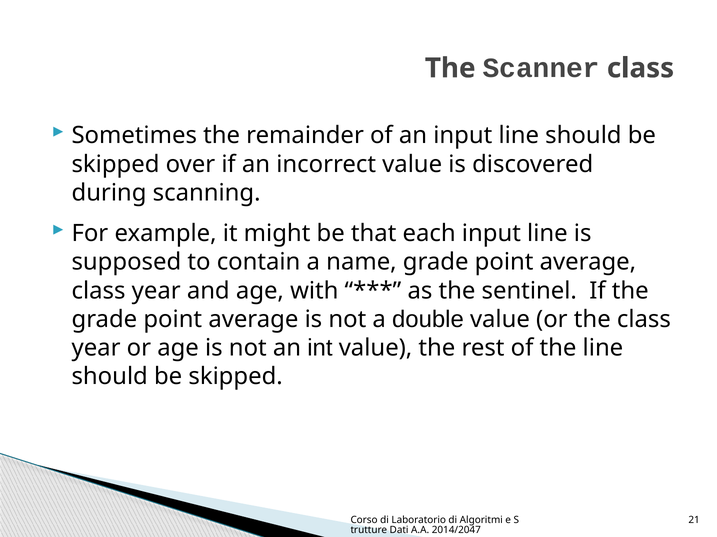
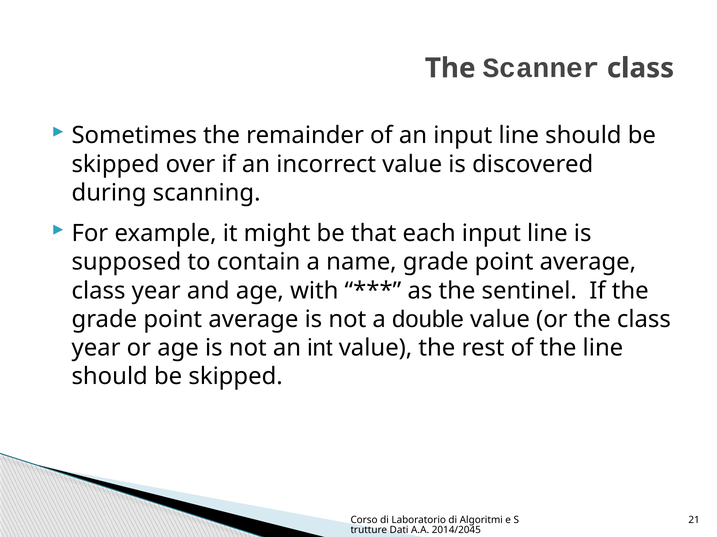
2014/2047: 2014/2047 -> 2014/2045 (456, 531)
